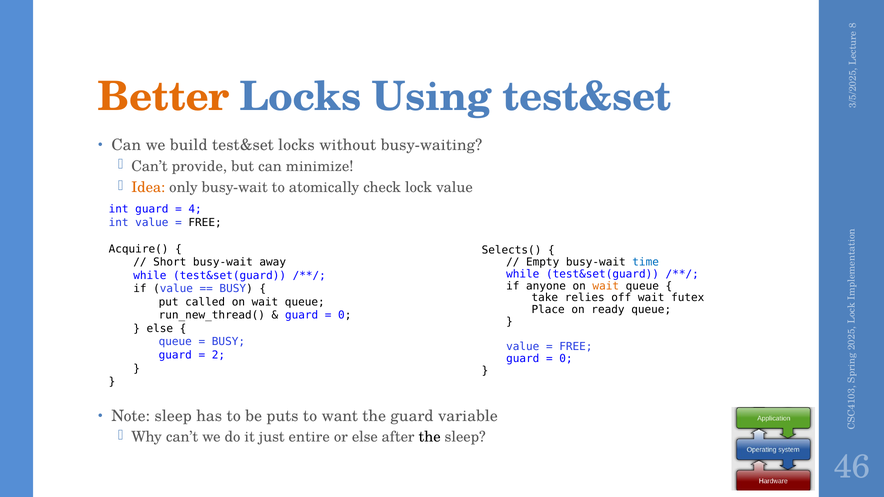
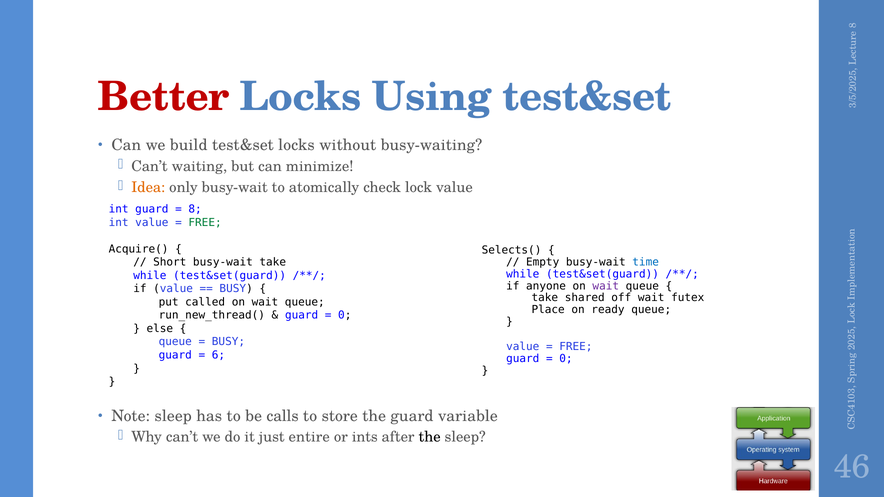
Better colour: orange -> red (164, 97)
provide: provide -> waiting (199, 166)
4: 4 -> 8 (195, 209)
FREE colour: black -> green (205, 223)
busy-wait away: away -> take (273, 262)
wait colour: orange -> purple (606, 286)
relies: relies -> shared (585, 298)
2: 2 -> 6 (218, 355)
puts: puts -> calls (283, 416)
want: want -> store (340, 416)
or else: else -> ints (365, 437)
